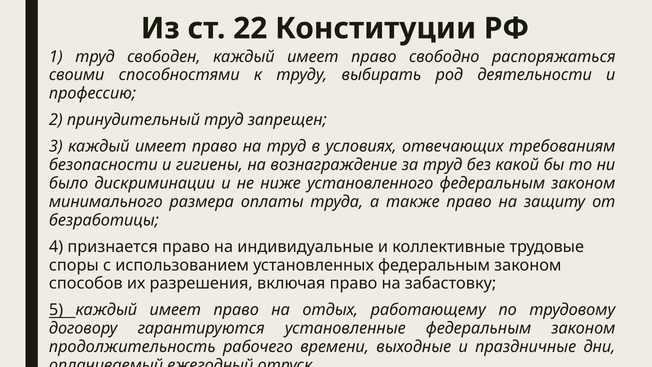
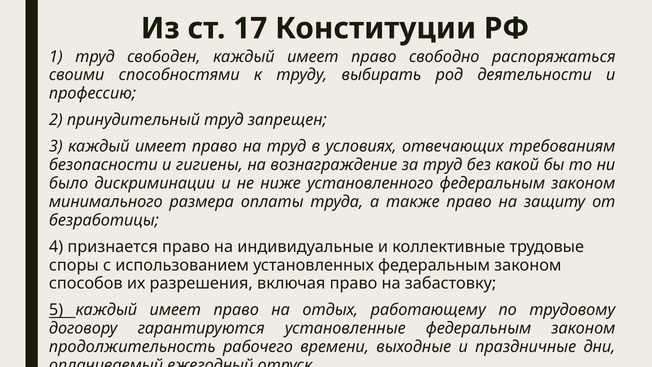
22: 22 -> 17 (250, 28)
